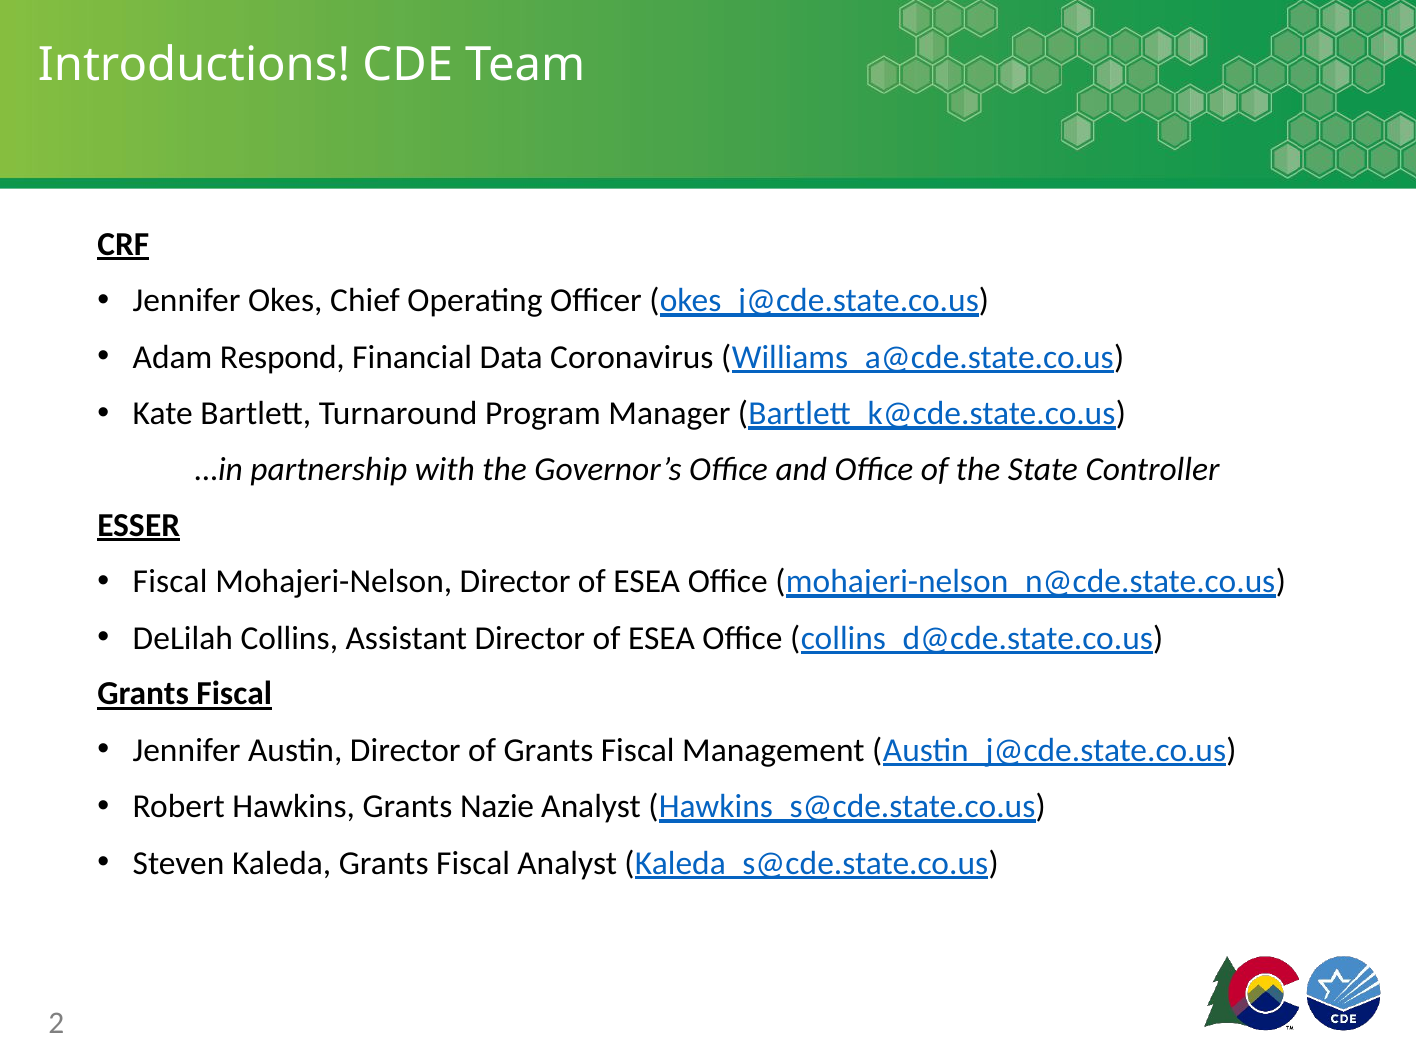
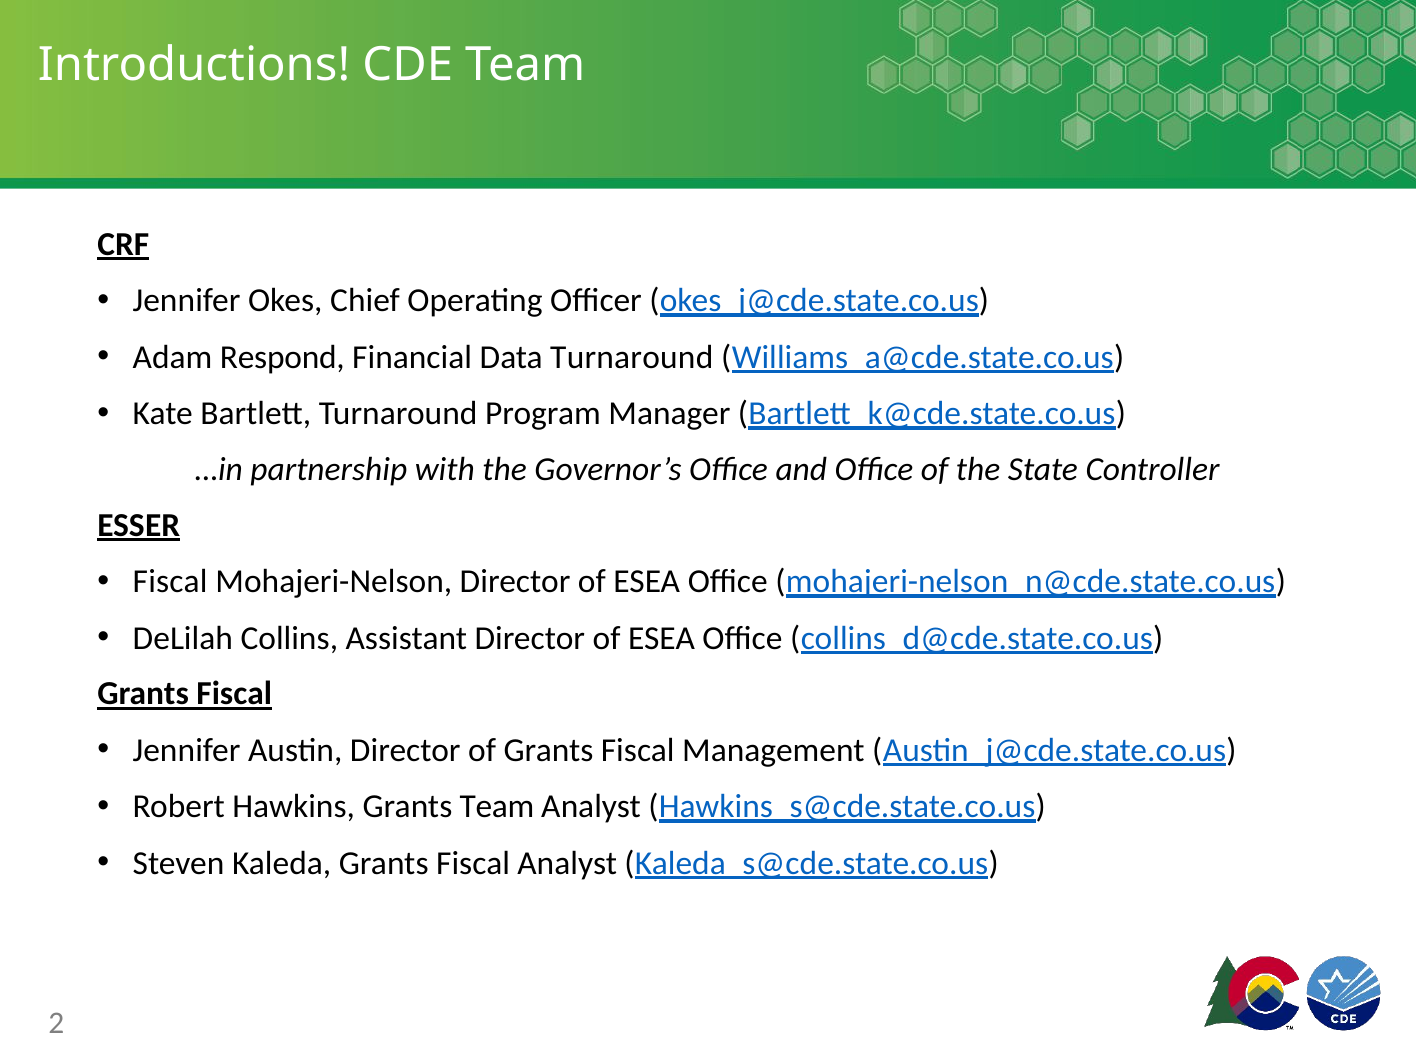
Data Coronavirus: Coronavirus -> Turnaround (632, 357)
Grants Nazie: Nazie -> Team (497, 807)
